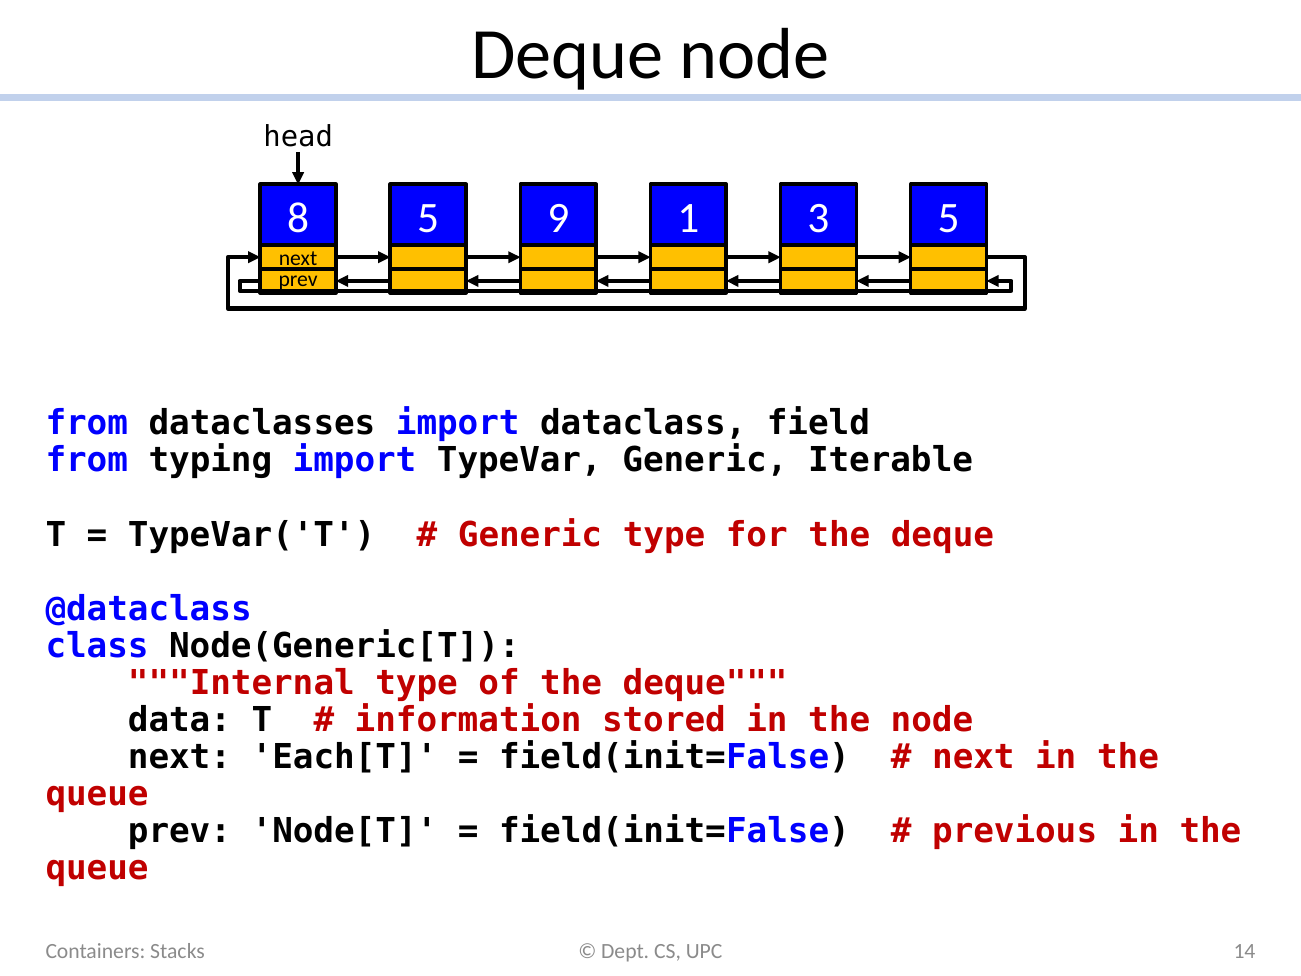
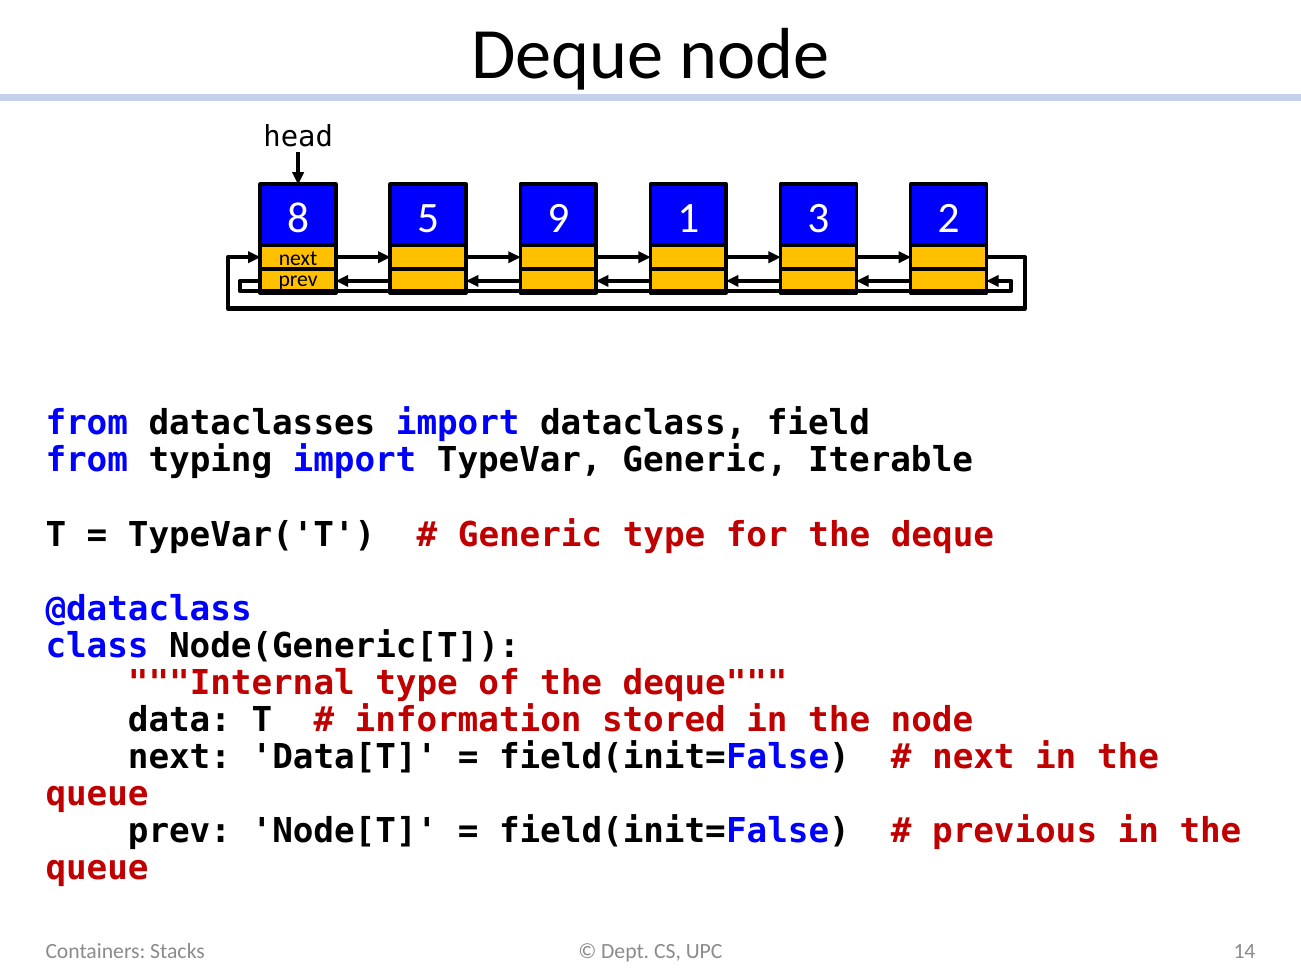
3 5: 5 -> 2 (949, 218)
Each[T: Each[T -> Data[T (344, 757)
